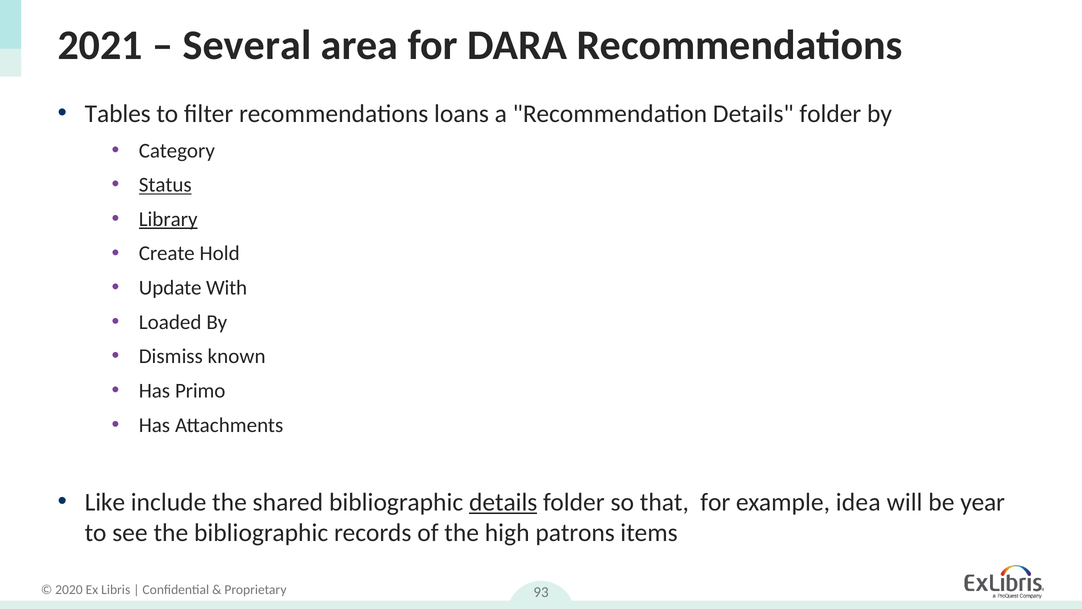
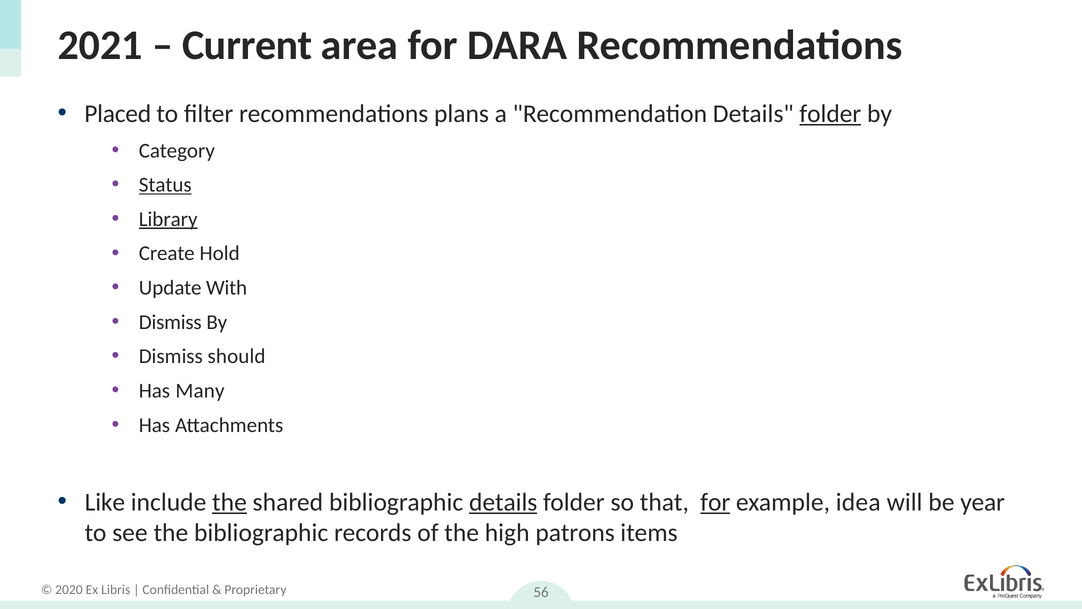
Several: Several -> Current (247, 45)
Tables: Tables -> Placed (118, 114)
loans: loans -> plans (462, 114)
folder underline: none -> present (830, 114)
Loaded: Loaded -> Dismiss (170, 322)
known: known -> should (237, 356)
Primo: Primo -> Many (200, 391)
the underline: none -> present (229, 502)
for underline: none -> present (715, 502)
93: 93 -> 56 (541, 592)
